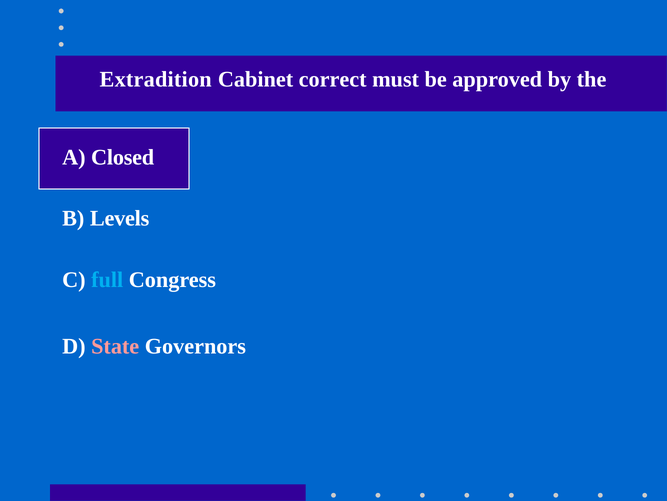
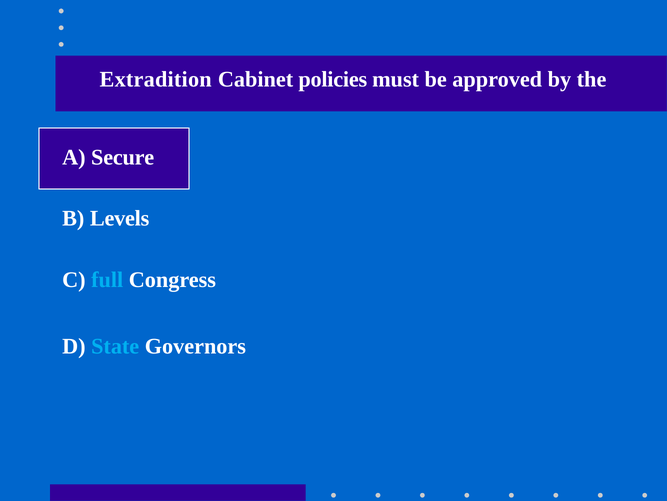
correct: correct -> policies (333, 79)
Closed: Closed -> Secure (123, 157)
State colour: pink -> light blue (115, 346)
